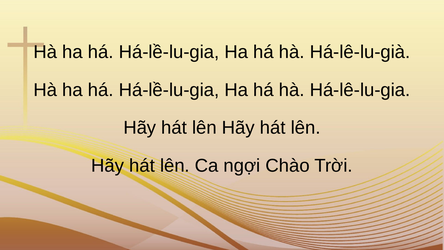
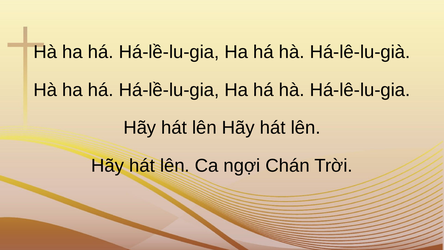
Chào: Chào -> Chán (288, 166)
